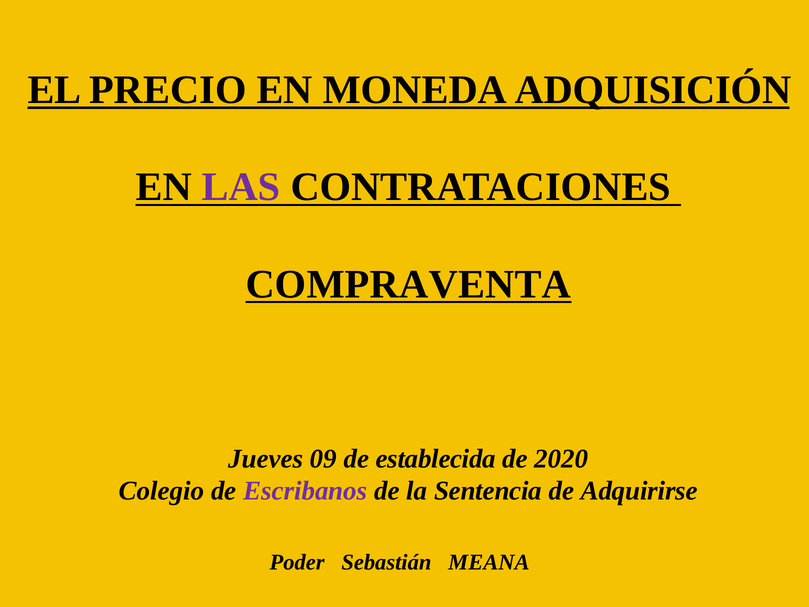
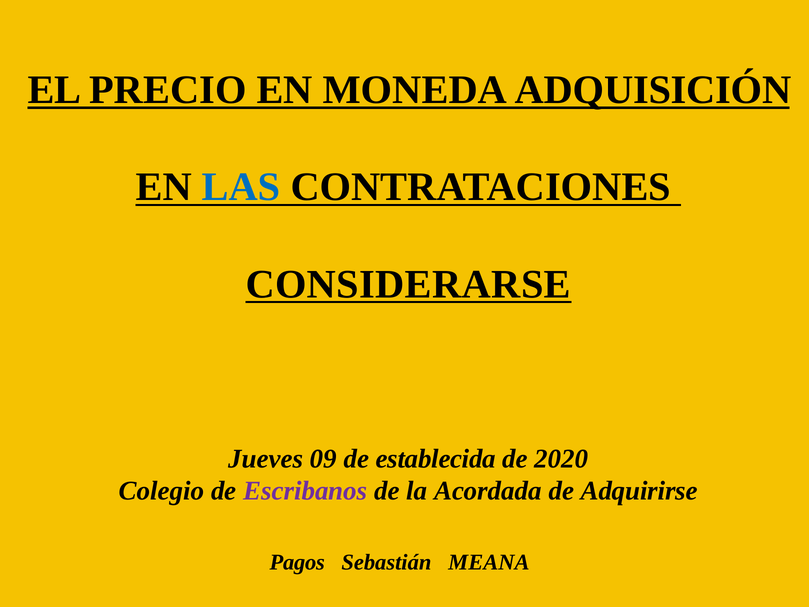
LAS colour: purple -> blue (241, 187)
COMPRAVENTA: COMPRAVENTA -> CONSIDERARSE (408, 284)
Sentencia: Sentencia -> Acordada (488, 491)
Poder: Poder -> Pagos (297, 562)
